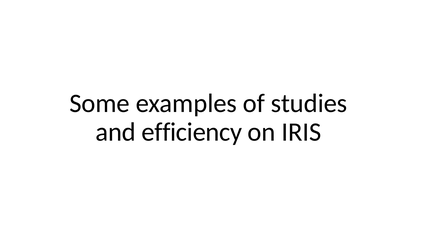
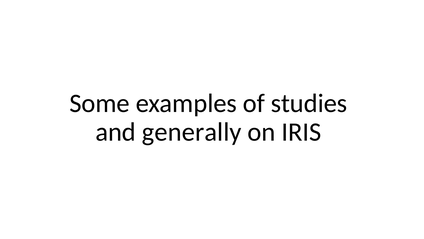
efficiency: efficiency -> generally (192, 132)
